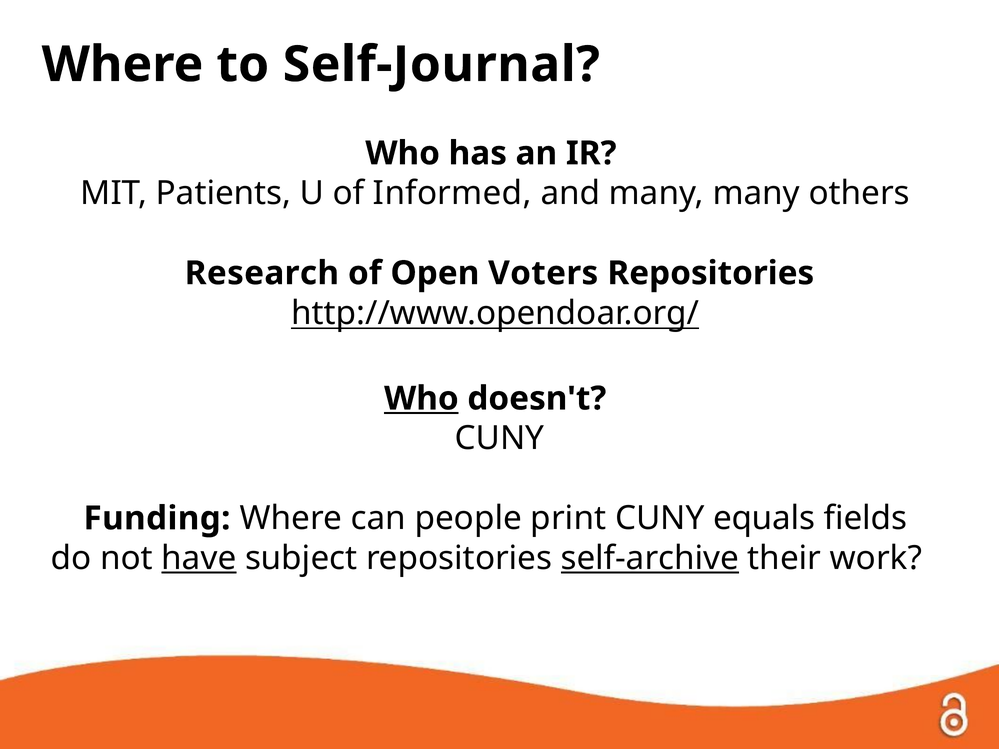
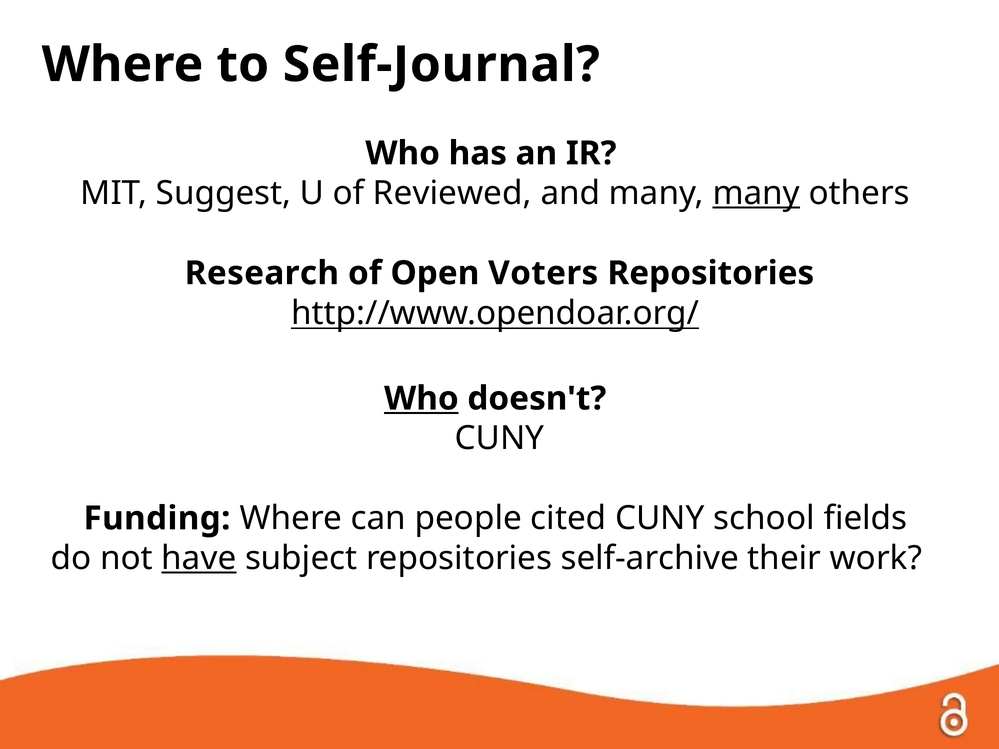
Patients: Patients -> Suggest (224, 193)
Informed: Informed -> Reviewed (452, 193)
many underline: none -> present (756, 193)
print: print -> cited (568, 519)
equals: equals -> school (764, 519)
self-archive underline: present -> none (650, 559)
